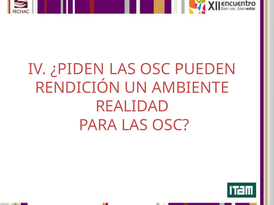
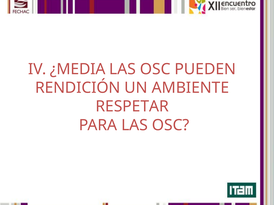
¿PIDEN: ¿PIDEN -> ¿MEDIA (78, 69)
REALIDAD: REALIDAD -> RESPETAR (132, 107)
